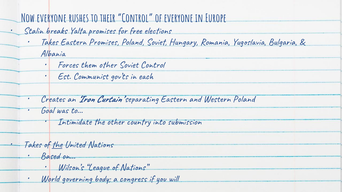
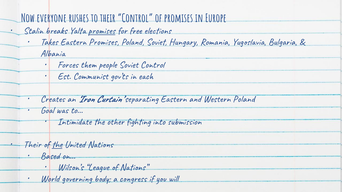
of everyone: everyone -> promises (178, 18)
promises underline: none -> present (102, 31)
them other: other -> people (108, 65)
country: country -> fighting (138, 122)
Takes: Takes -> Their (32, 145)
